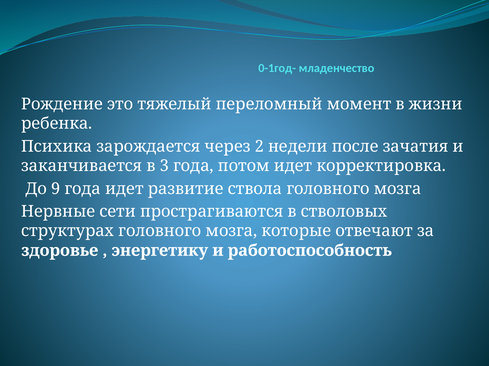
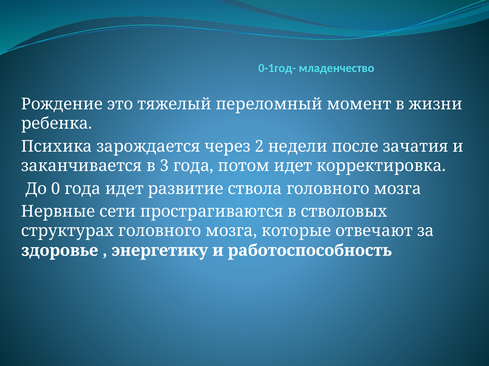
9: 9 -> 0 (56, 189)
